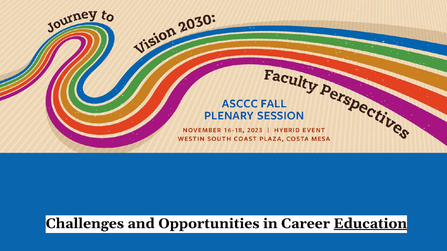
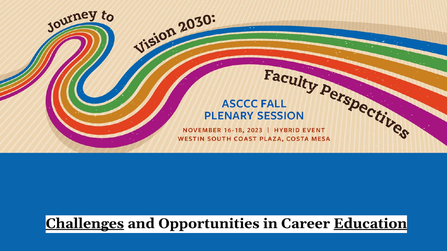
Challenges underline: none -> present (85, 224)
